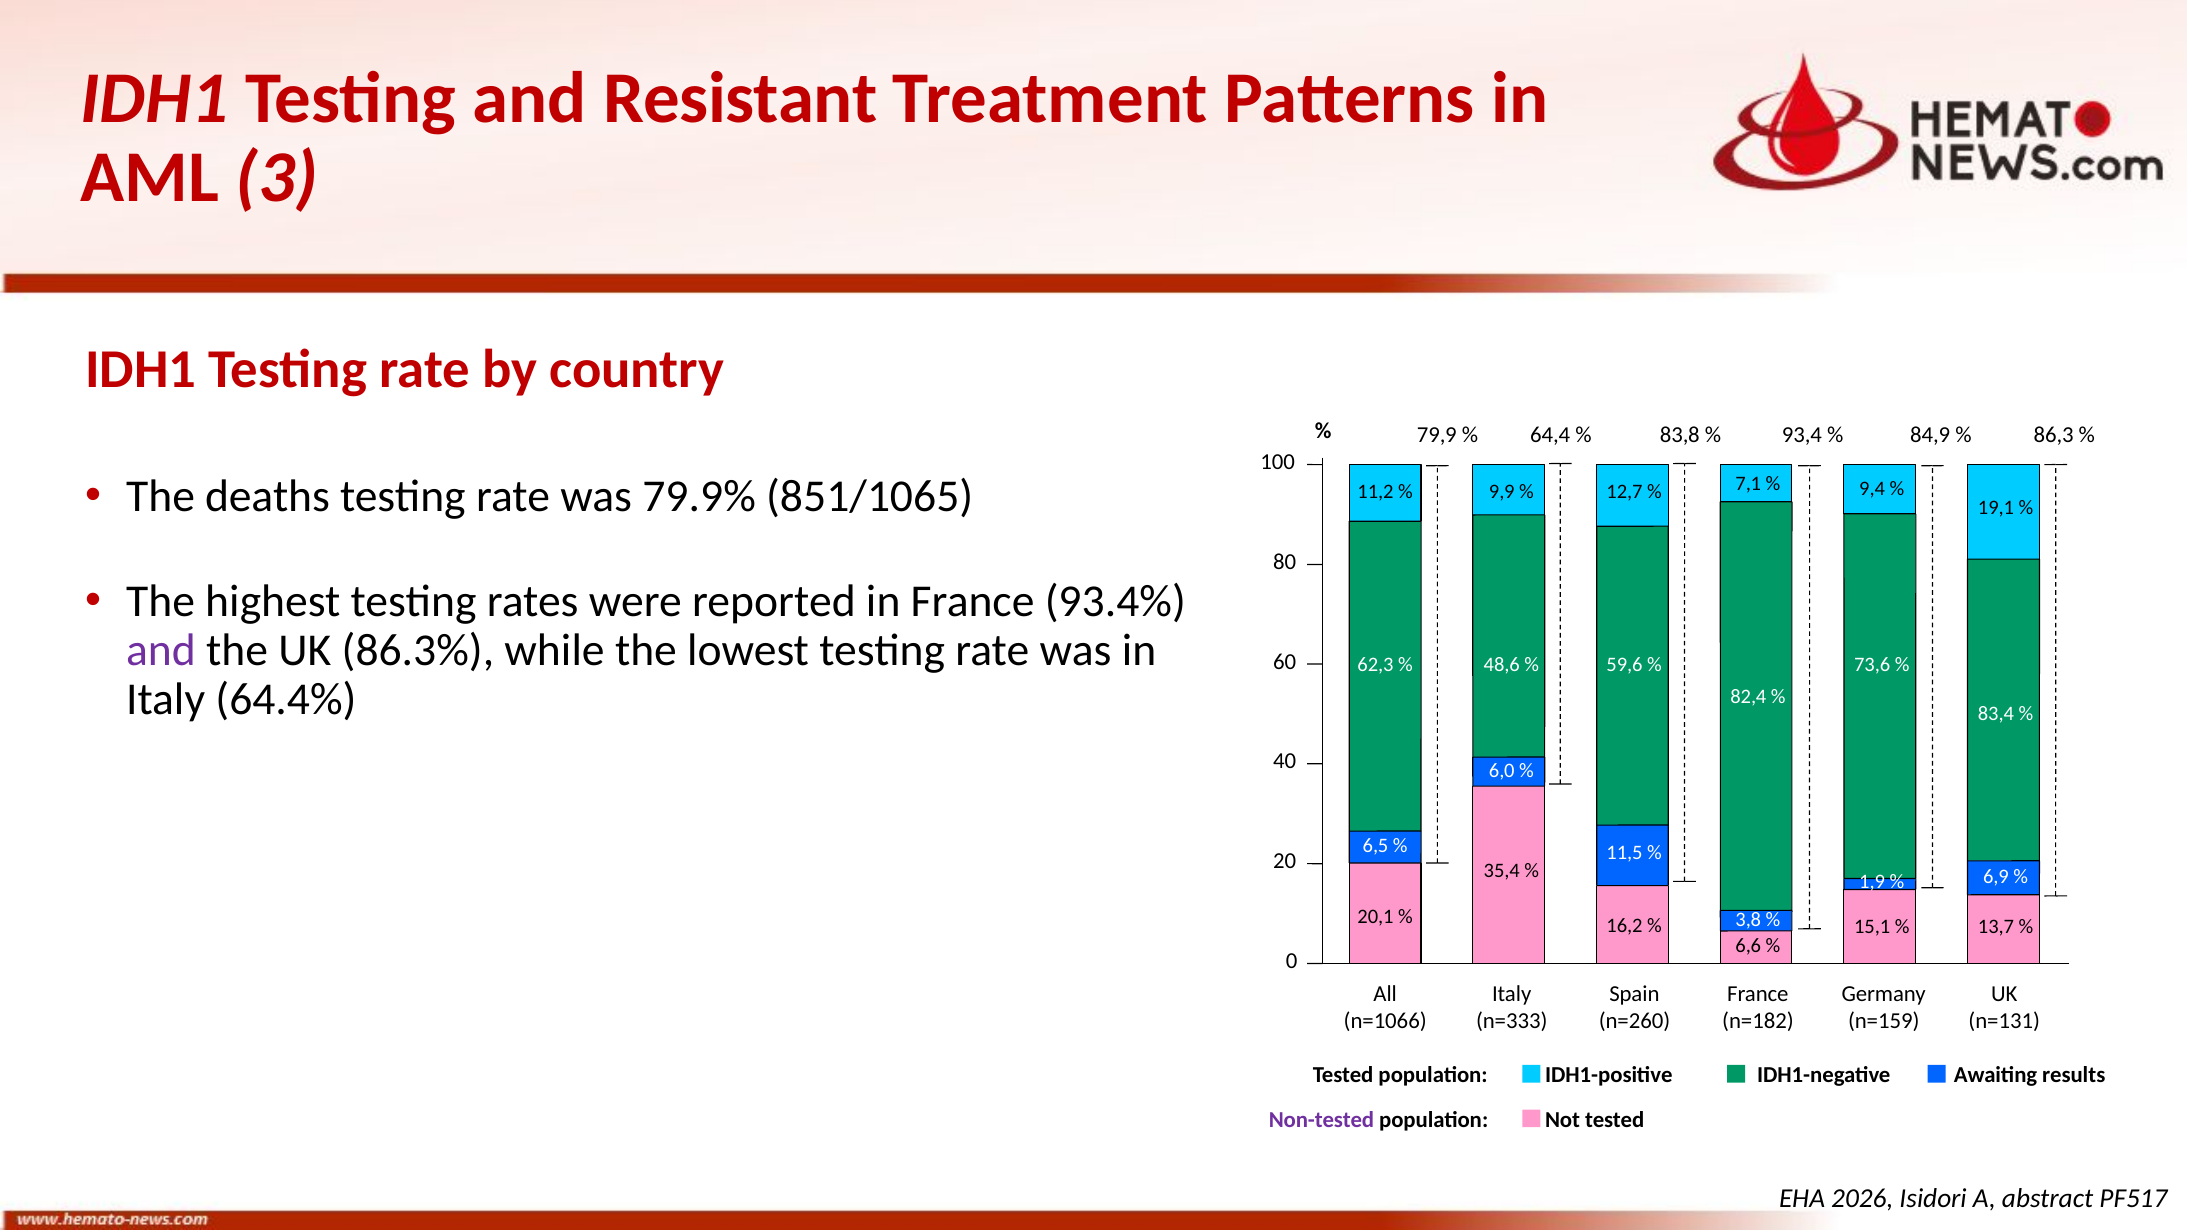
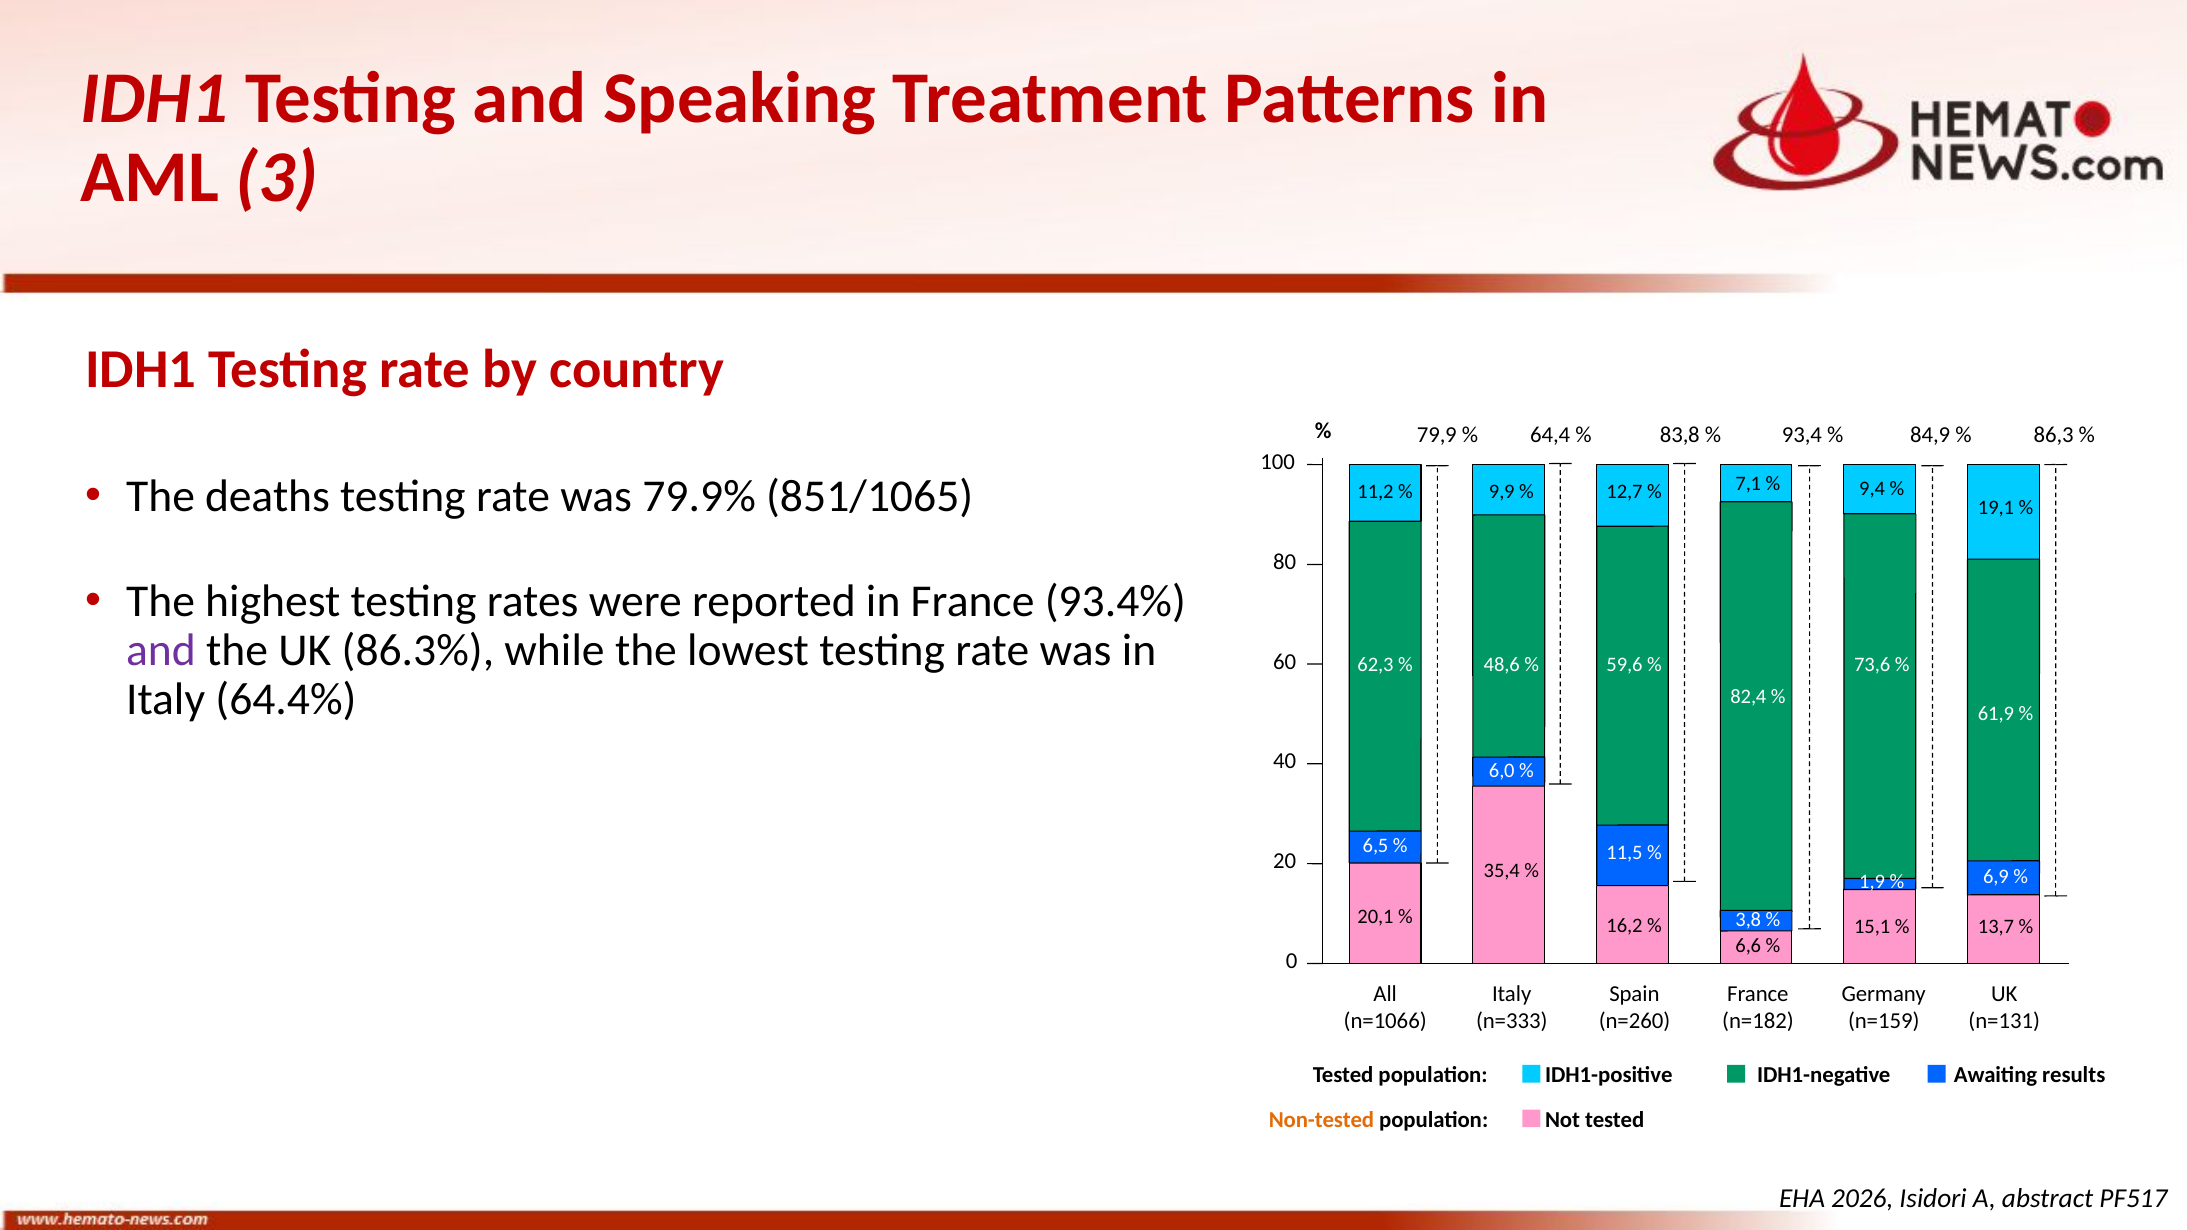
Resistant: Resistant -> Speaking (740, 99)
83,4: 83,4 -> 61,9 (1996, 714)
Non-tested colour: purple -> orange (1321, 1120)
